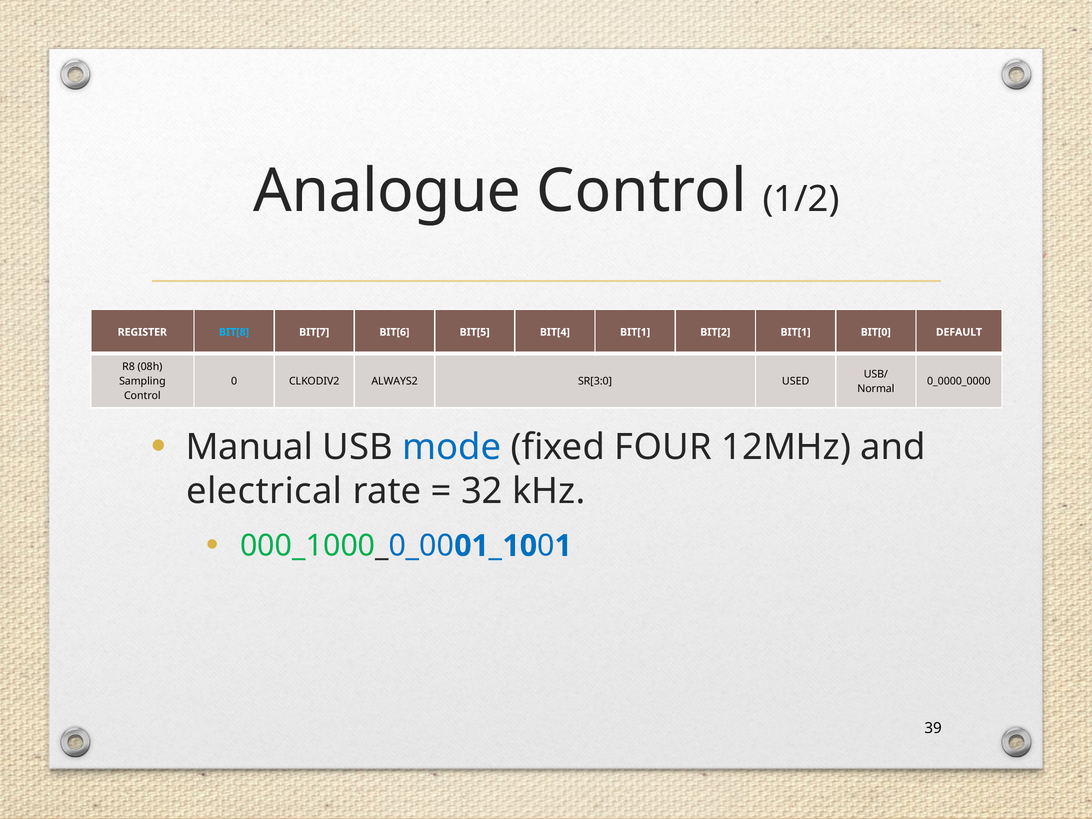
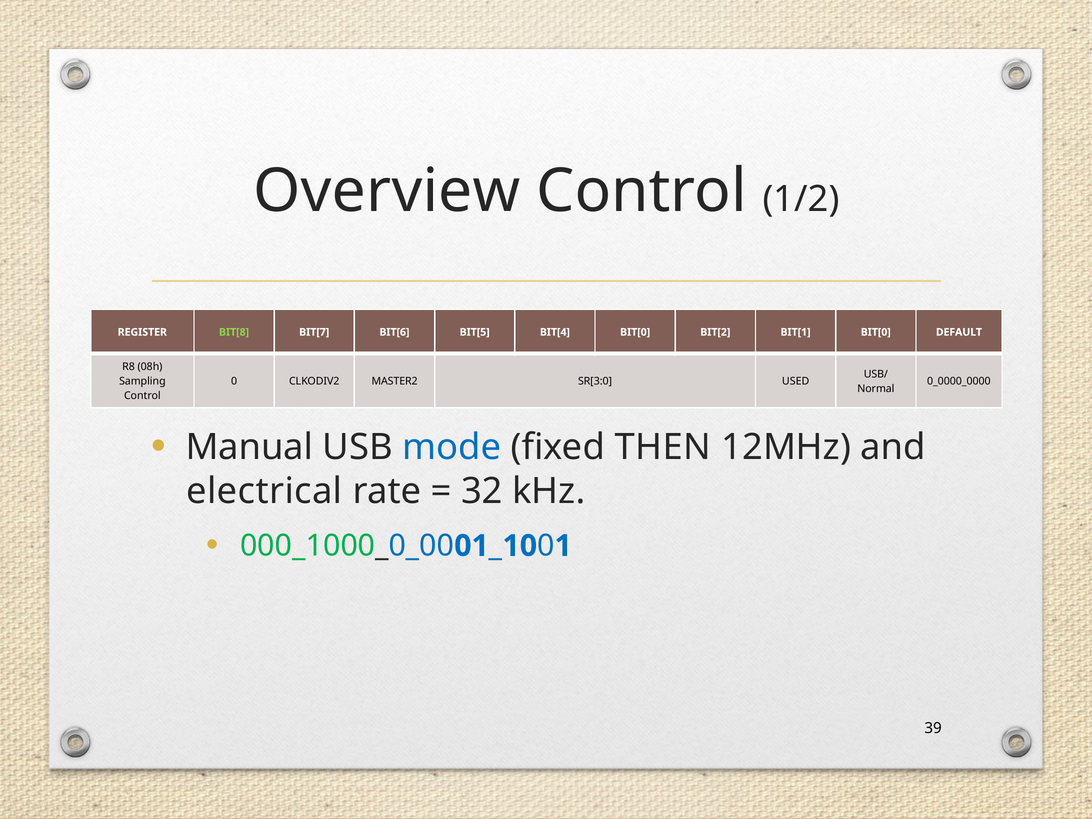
Analogue: Analogue -> Overview (387, 191)
BIT[8 colour: light blue -> light green (234, 332)
BIT[4 BIT[1: BIT[1 -> BIT[0 (635, 332)
ALWAYS2: ALWAYS2 -> MASTER2 (395, 381)
FOUR: FOUR -> THEN (663, 447)
